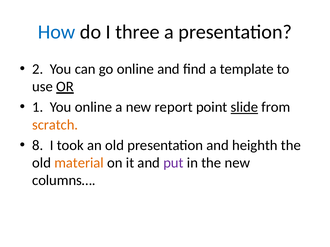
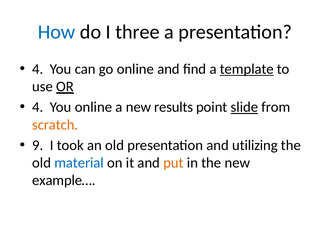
2: 2 -> 4 (38, 69)
template underline: none -> present (247, 69)
1: 1 -> 4 (38, 107)
report: report -> results (174, 107)
8: 8 -> 9 (38, 146)
heighth: heighth -> utilizing (255, 146)
material colour: orange -> blue (79, 163)
put colour: purple -> orange (173, 163)
columns…: columns… -> example… (64, 181)
